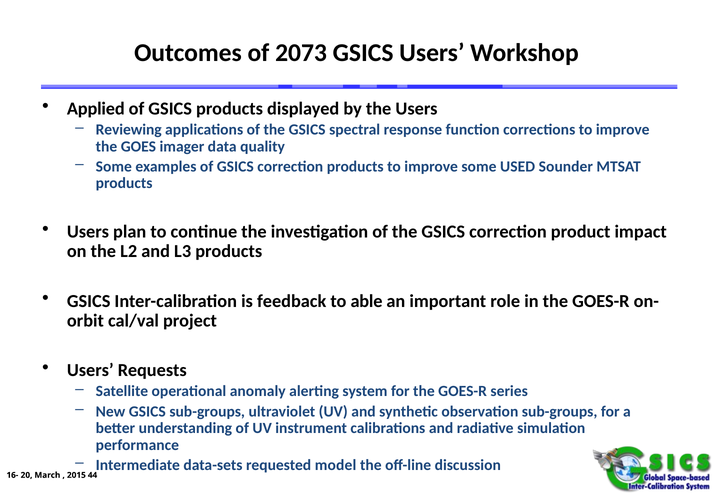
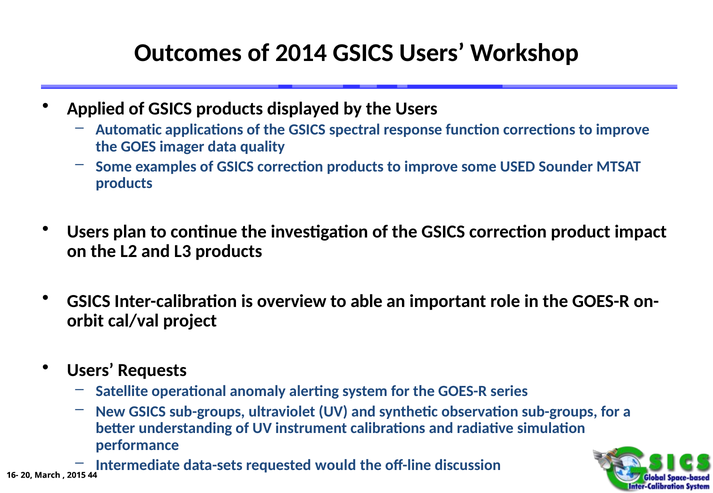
2073: 2073 -> 2014 (301, 53)
Reviewing: Reviewing -> Automatic (129, 130)
feedback: feedback -> overview (292, 301)
model: model -> would (336, 466)
